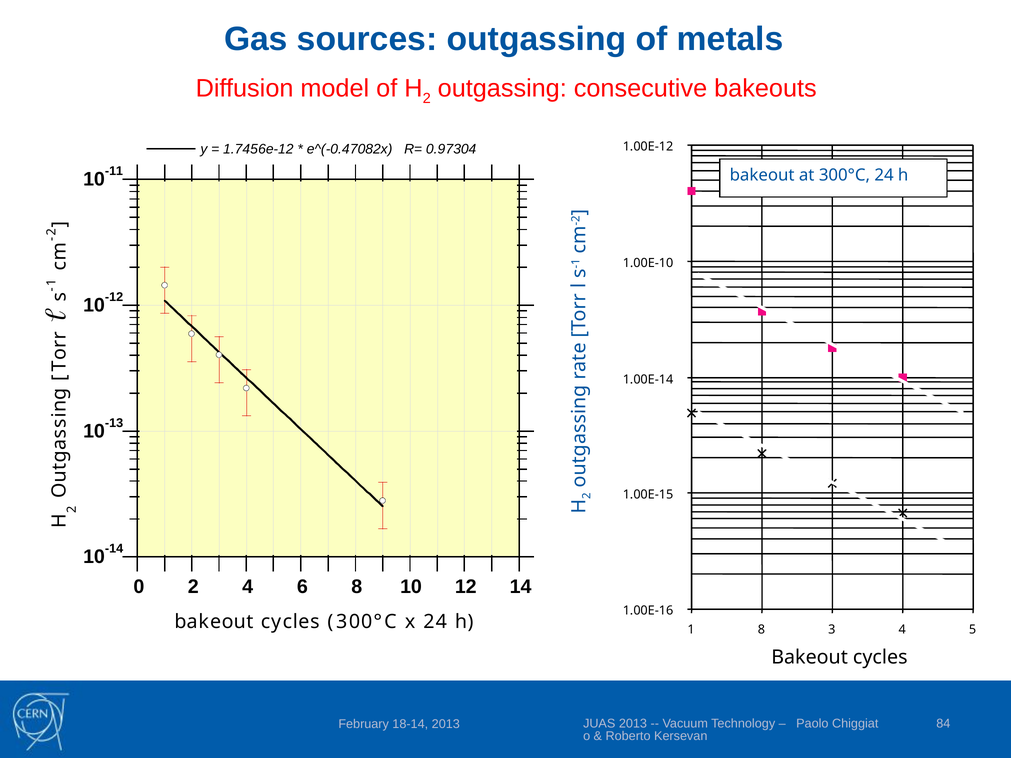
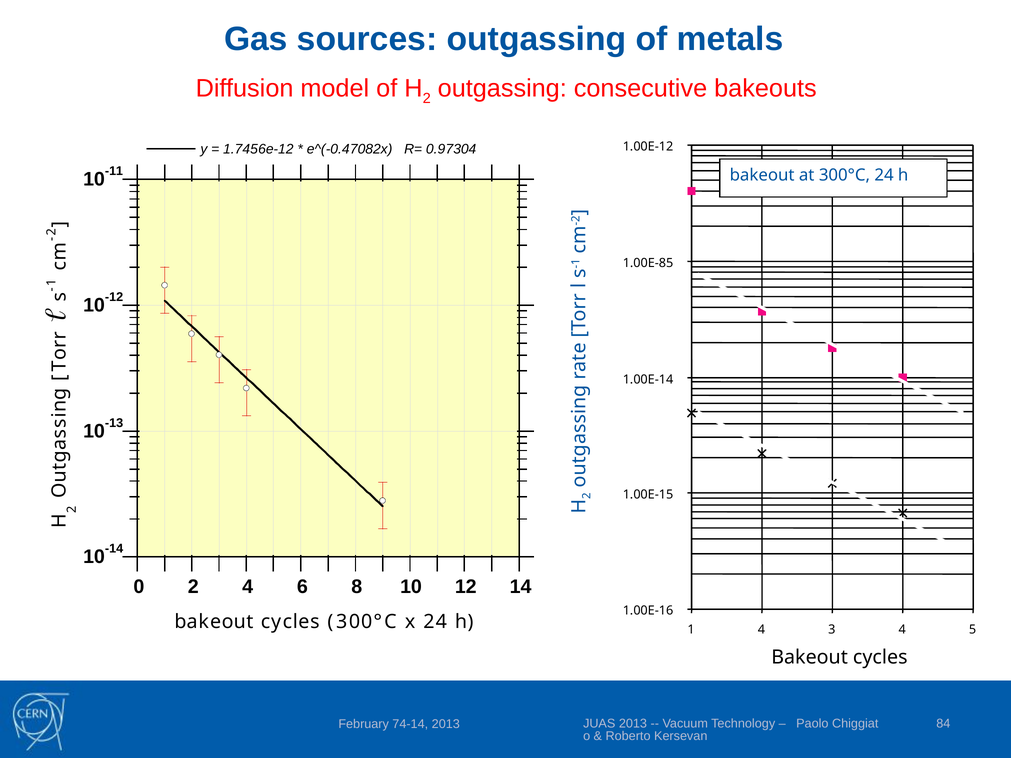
1.00E-10: 1.00E-10 -> 1.00E-85 (648, 263)
1 8: 8 -> 4 (761, 630)
18-14: 18-14 -> 74-14 (410, 724)
